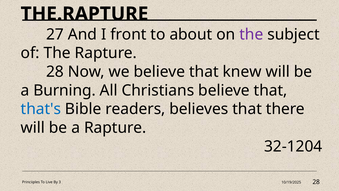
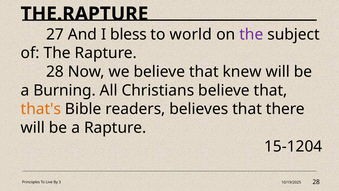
front: front -> bless (128, 34)
about: about -> world (191, 34)
that's colour: blue -> orange (41, 109)
32-1204: 32-1204 -> 15-1204 (293, 146)
